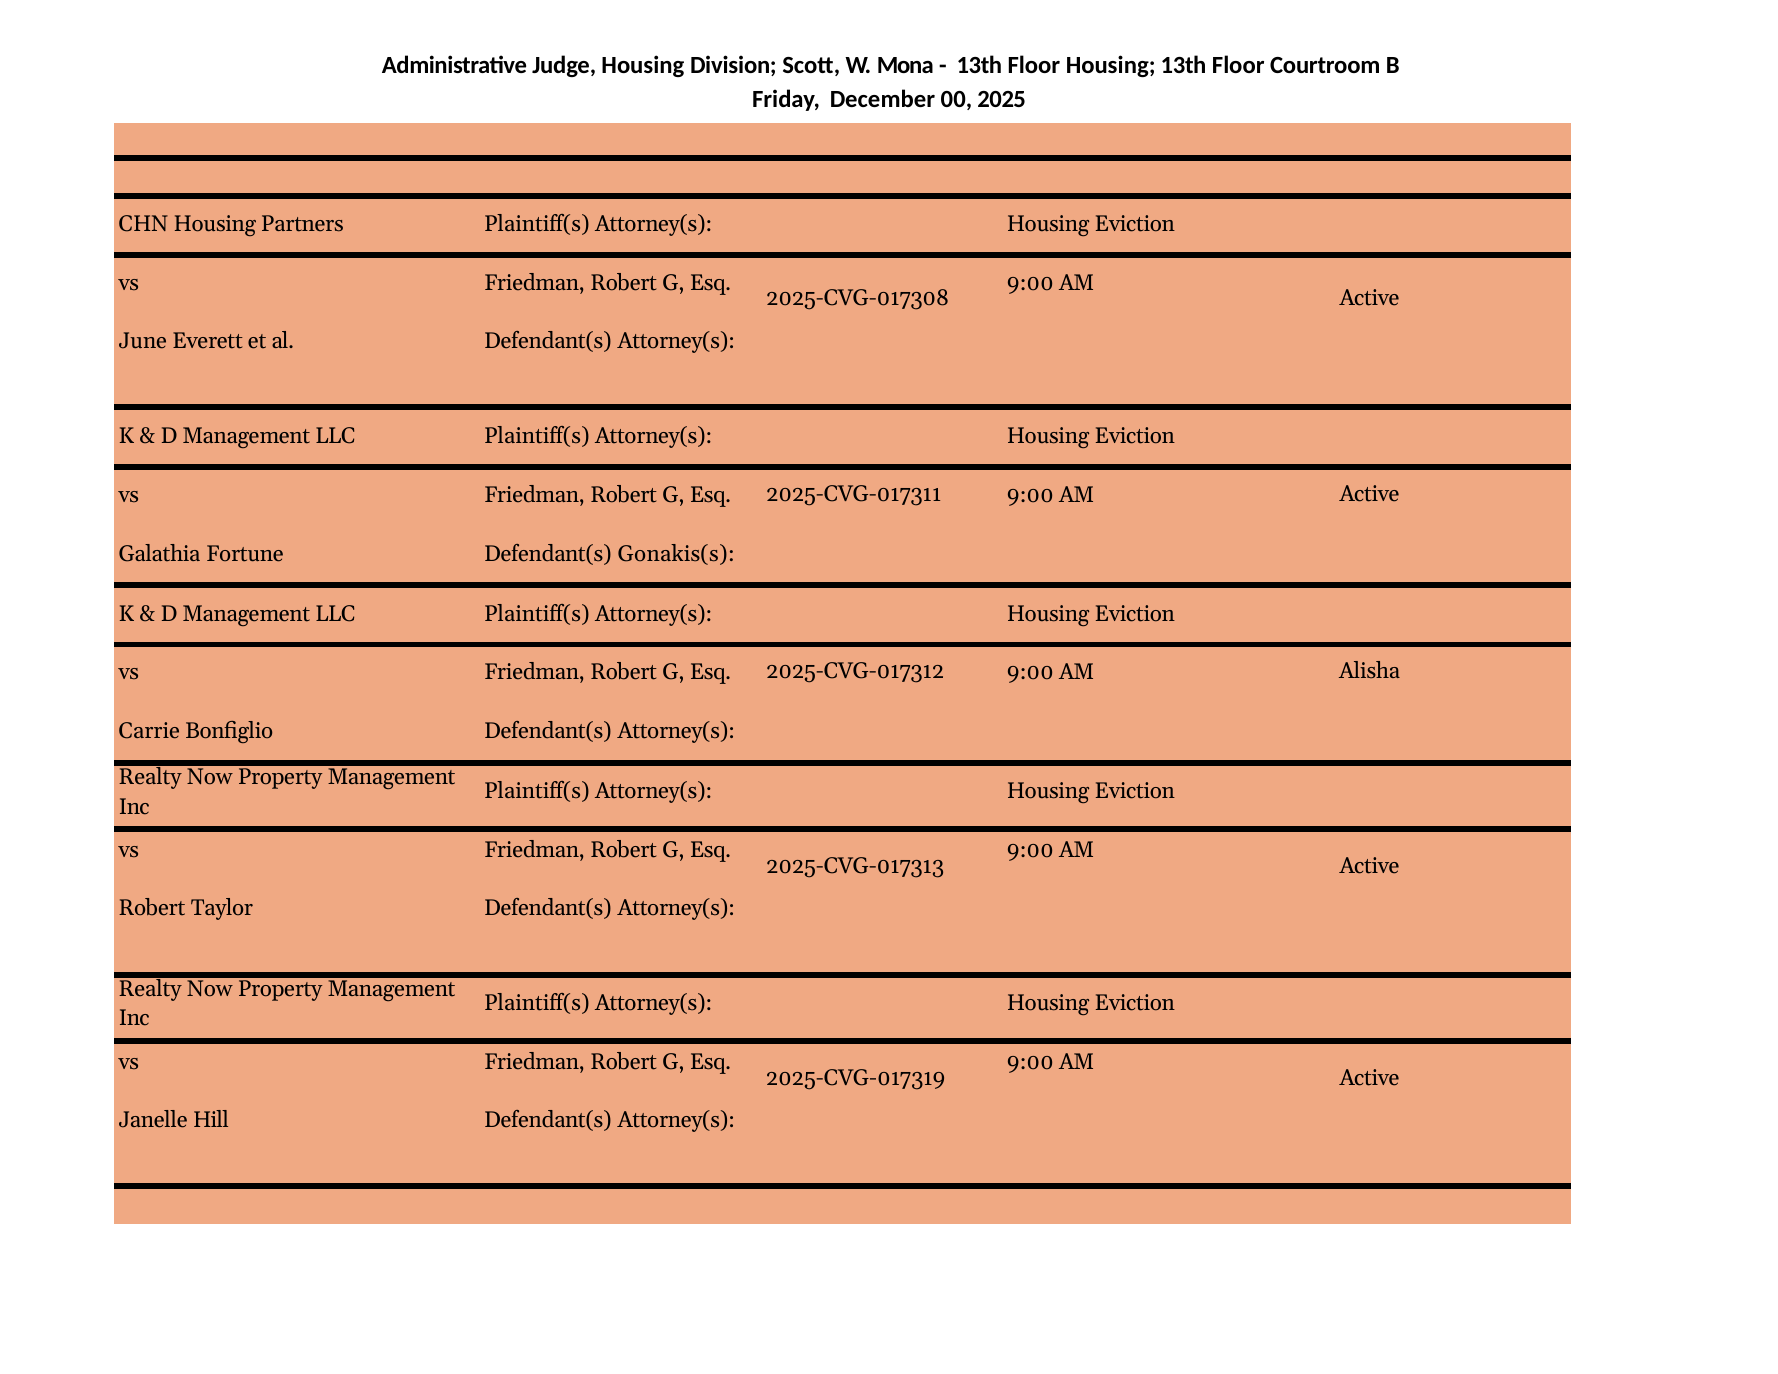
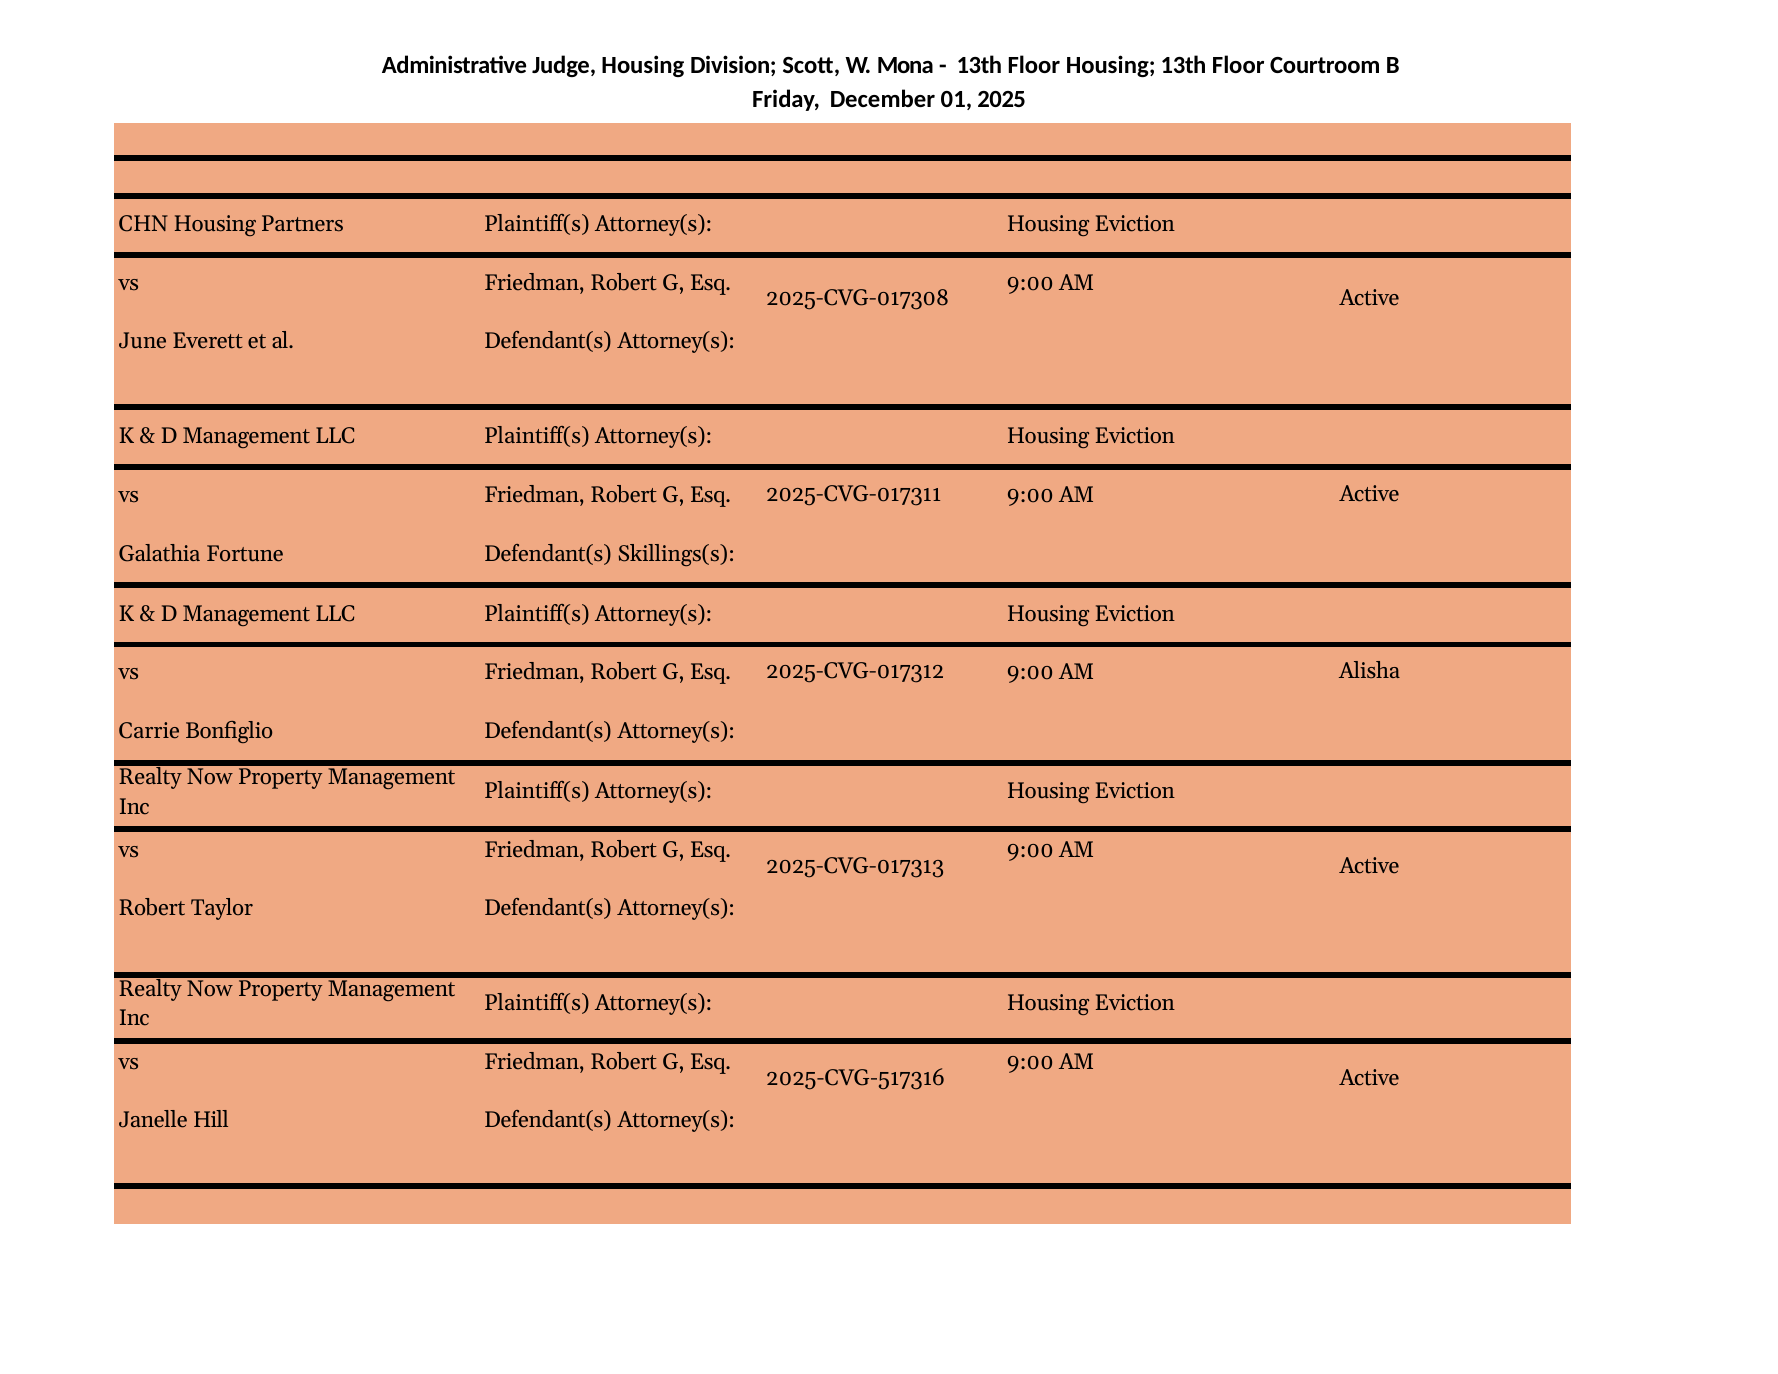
00: 00 -> 01 (956, 99)
Gonakis(s: Gonakis(s -> Skillings(s (676, 554)
2025-CVG-017319: 2025-CVG-017319 -> 2025-CVG-517316 (856, 1078)
